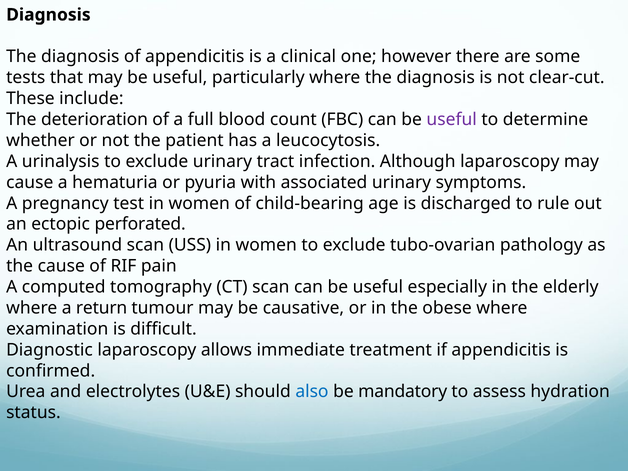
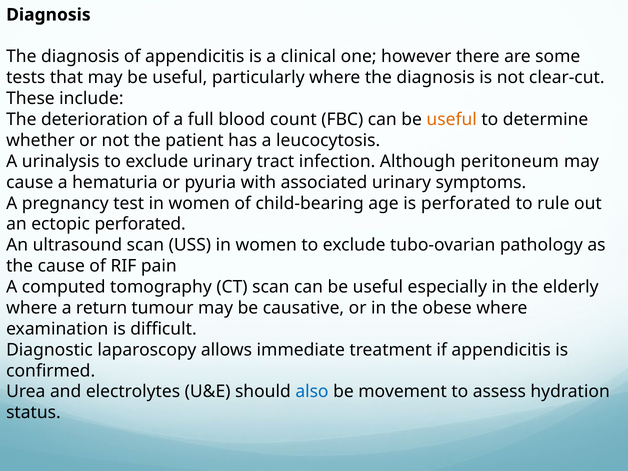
useful colour: purple -> orange (452, 119)
Although laparoscopy: laparoscopy -> peritoneum (510, 161)
is discharged: discharged -> perforated (466, 203)
mandatory: mandatory -> movement (403, 392)
